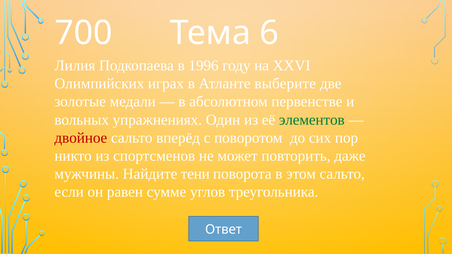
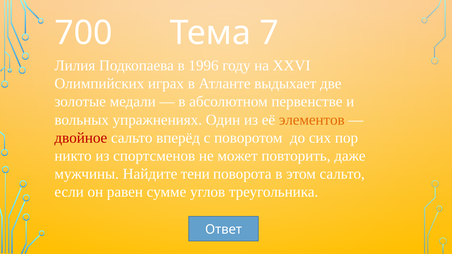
6: 6 -> 7 (269, 33)
выберите: выберите -> выдыхает (285, 84)
элементов colour: green -> orange (312, 120)
